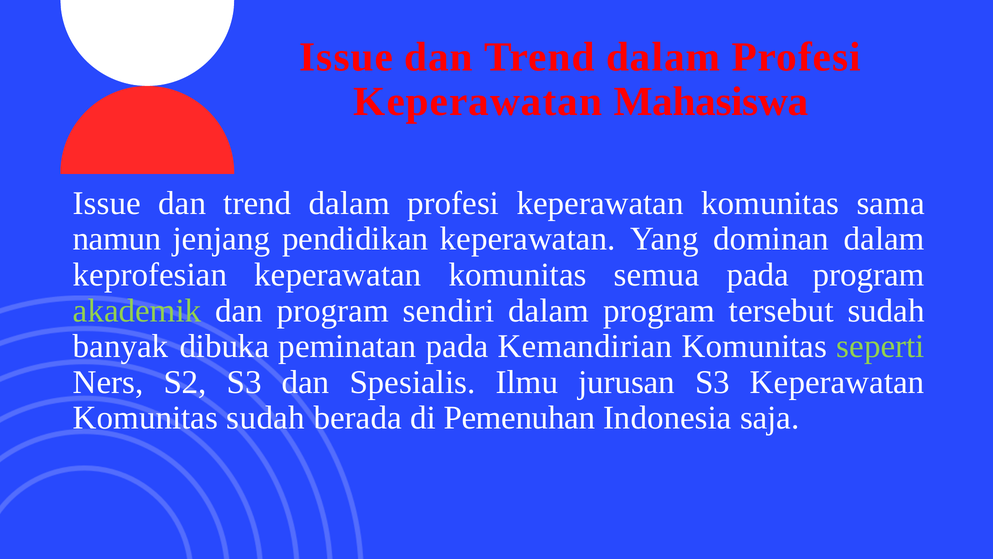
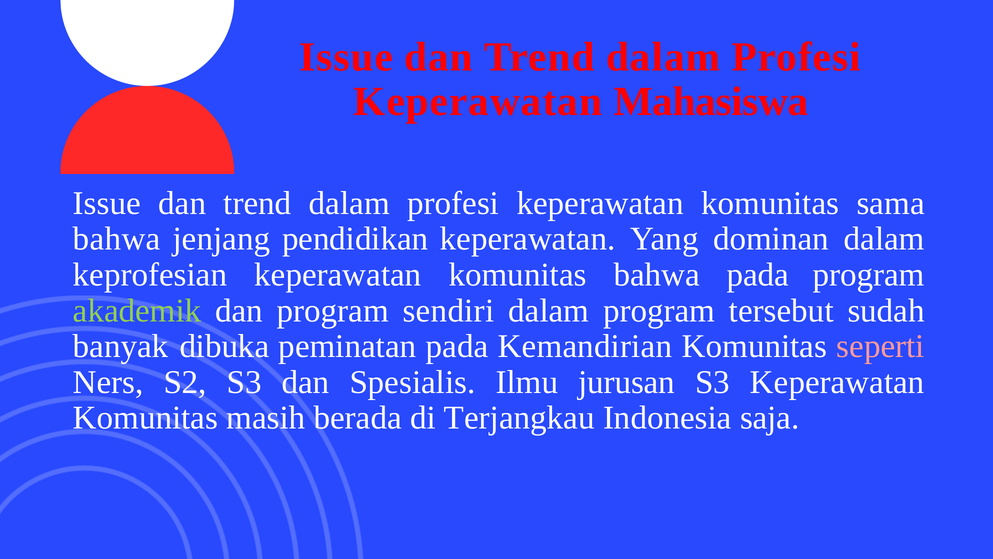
namun: namun -> bahwa (117, 239)
komunitas semua: semua -> bahwa (657, 275)
seperti colour: light green -> pink (881, 346)
Komunitas sudah: sudah -> masih (266, 418)
Pemenuhan: Pemenuhan -> Terjangkau (519, 418)
